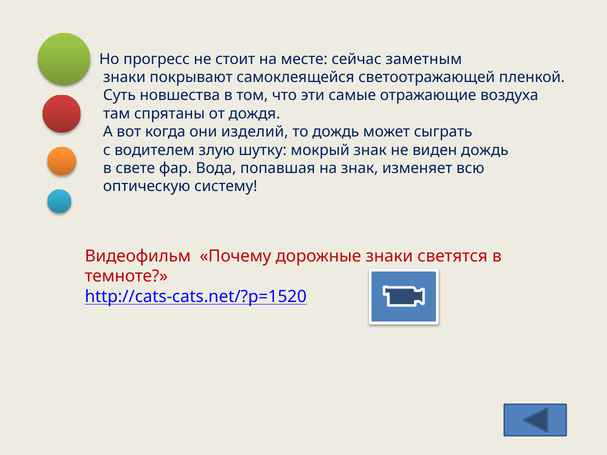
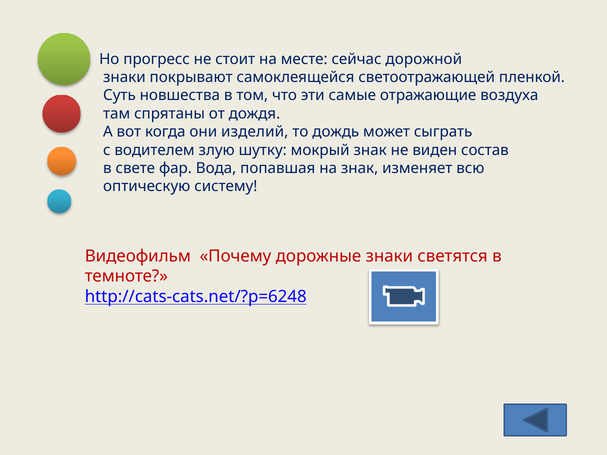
заметным: заметным -> дорожной (424, 59)
виден дождь: дождь -> состав (485, 150)
http://cats-cats.net/?p=1520: http://cats-cats.net/?p=1520 -> http://cats-cats.net/?p=6248 (196, 297)
